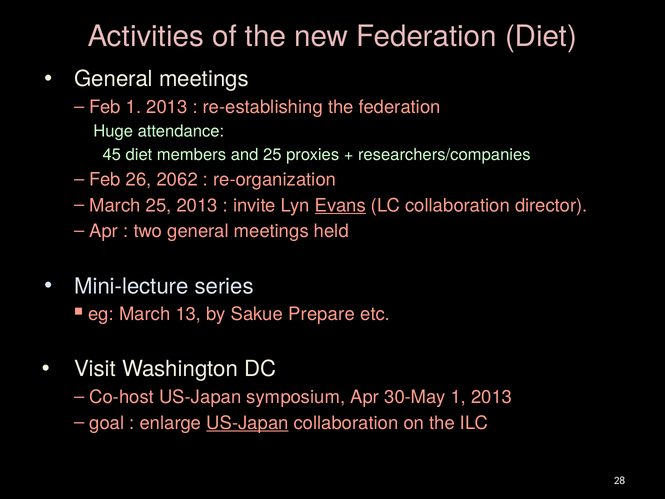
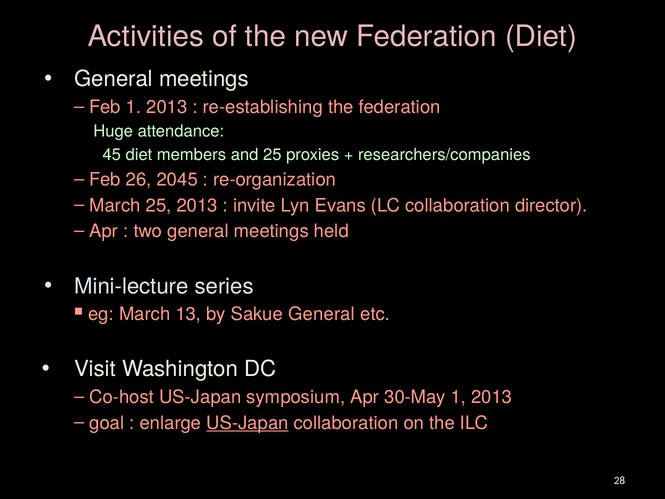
2062: 2062 -> 2045 (177, 179)
Evans underline: present -> none (340, 205)
Sakue Prepare: Prepare -> General (322, 314)
